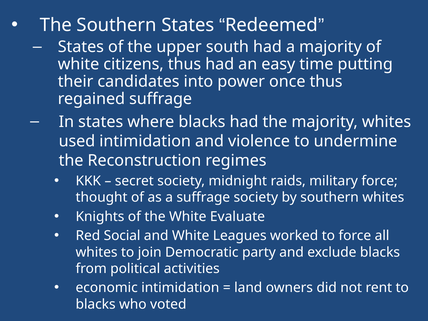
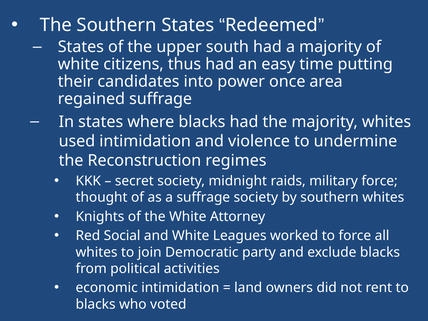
once thus: thus -> area (326, 82)
Evaluate: Evaluate -> Attorney (238, 217)
